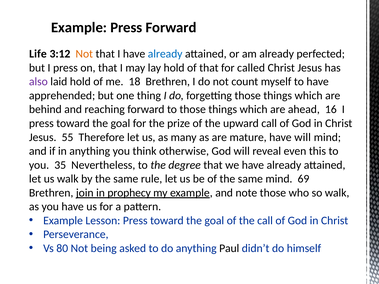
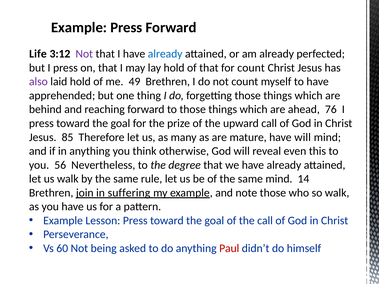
Not colour: orange -> purple (84, 54)
for called: called -> count (251, 68)
18: 18 -> 49 (135, 82)
16: 16 -> 76 (331, 110)
55: 55 -> 85 (67, 137)
35: 35 -> 56 (60, 165)
69: 69 -> 14 (303, 179)
prophecy: prophecy -> suffering (129, 193)
80: 80 -> 60 (62, 248)
Paul colour: black -> red (229, 248)
